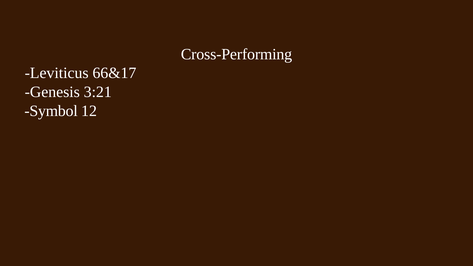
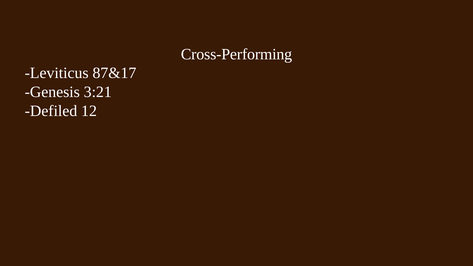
66&17: 66&17 -> 87&17 (114, 73)
Symbol: Symbol -> Defiled (51, 111)
